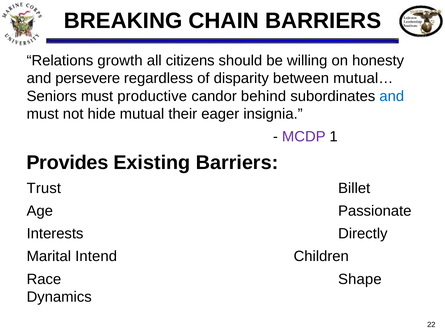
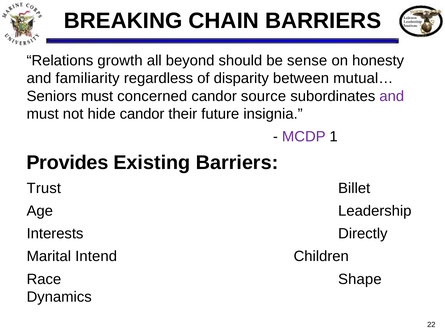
citizens: citizens -> beyond (190, 60)
willing: willing -> sense (307, 60)
persevere: persevere -> familiarity (88, 78)
productive: productive -> concerned (152, 96)
behind: behind -> source (263, 96)
and colour: blue -> purple (392, 96)
hide mutual: mutual -> candor (142, 114)
eager: eager -> future (220, 114)
Passionate: Passionate -> Leadership (375, 211)
